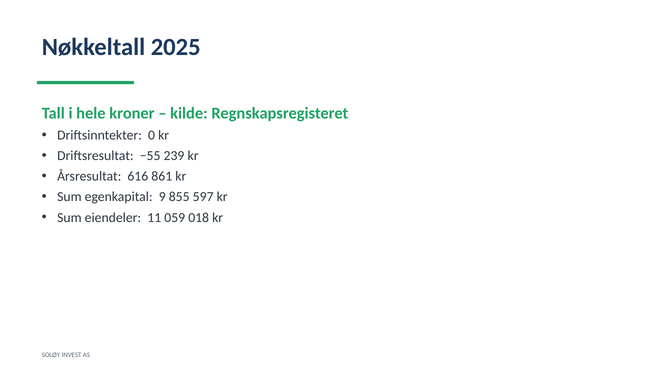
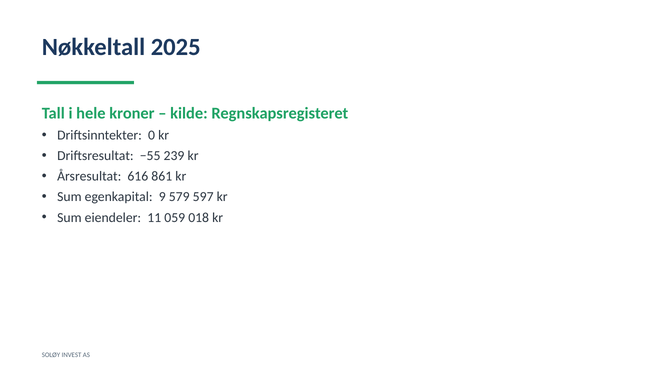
855: 855 -> 579 (179, 197)
